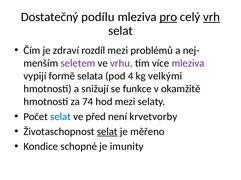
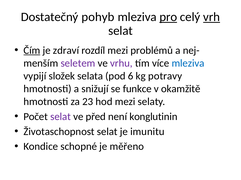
podílu: podílu -> pohyb (98, 17)
Čím underline: none -> present (32, 51)
mleziva colour: purple -> blue (188, 63)
formě: formě -> složek (62, 76)
4: 4 -> 6 (131, 76)
velkými: velkými -> potravy (165, 76)
74: 74 -> 23 (88, 102)
selat colour: blue -> purple (61, 117)
krvetvorby: krvetvorby -> konglutinin (153, 117)
selat underline: present -> none (107, 132)
měřeno: měřeno -> imunitu (147, 132)
imunity: imunity -> měřeno (127, 147)
